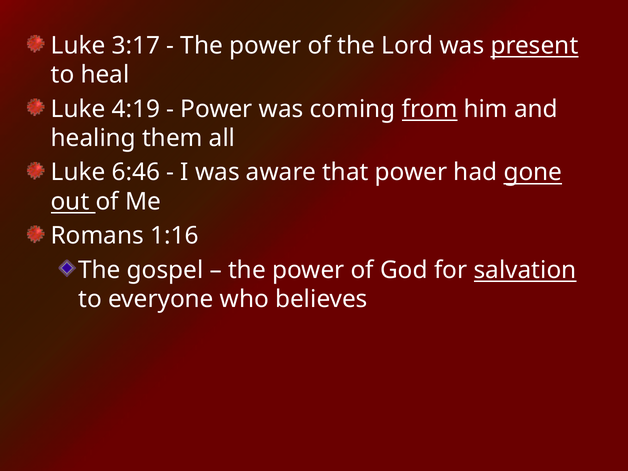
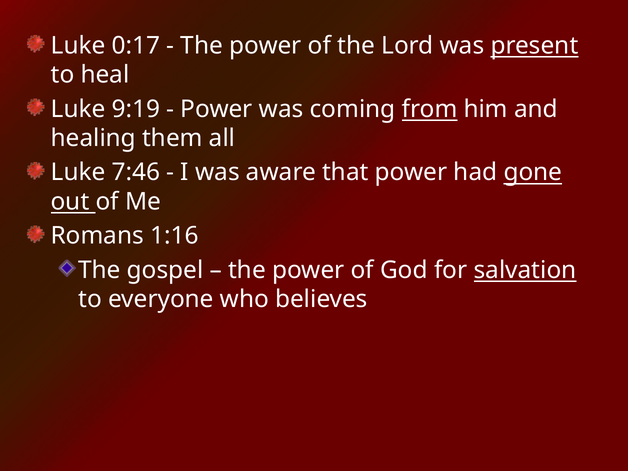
3:17: 3:17 -> 0:17 (136, 46)
4:19: 4:19 -> 9:19 (136, 109)
6:46: 6:46 -> 7:46 (136, 172)
